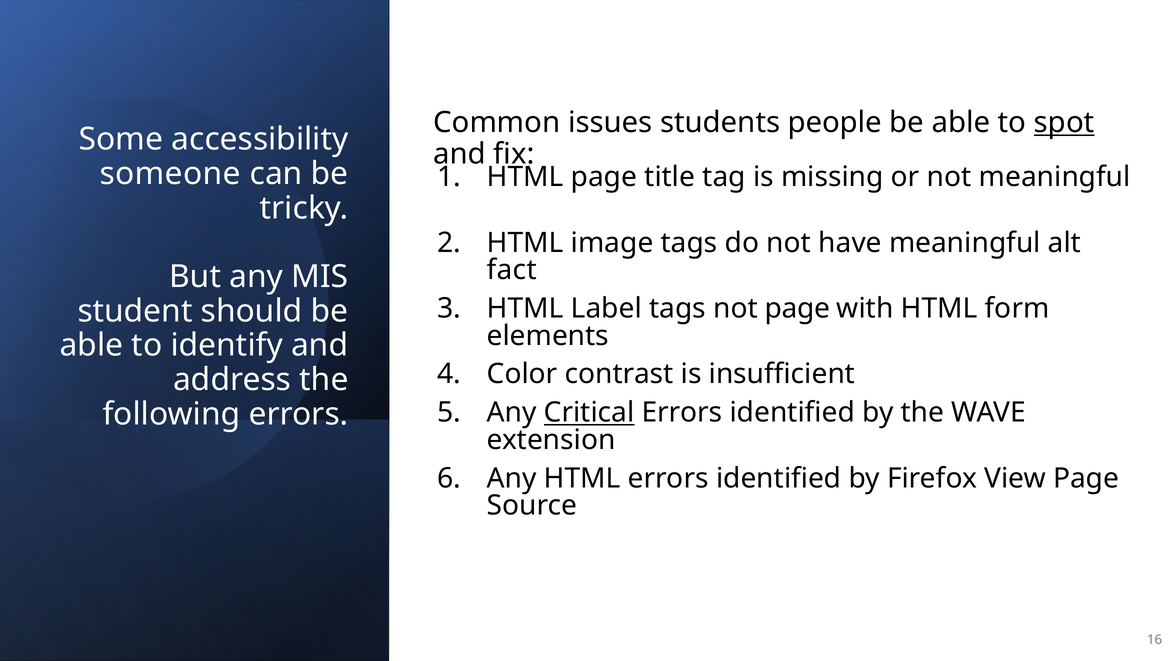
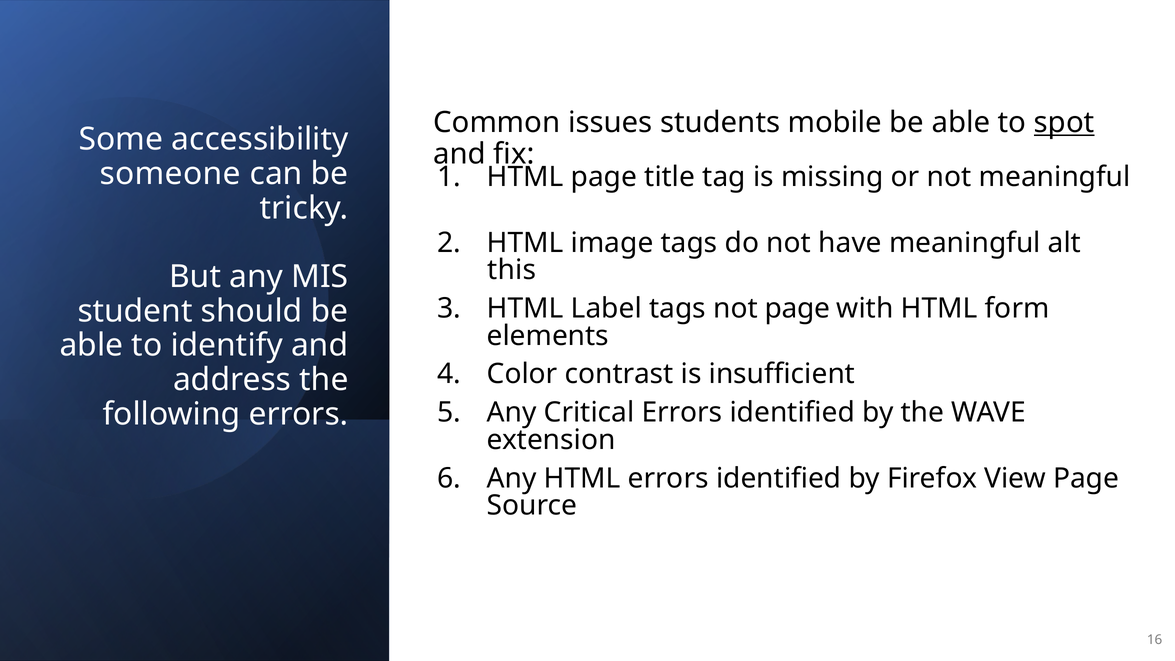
people: people -> mobile (835, 123)
fact: fact -> this (512, 270)
Critical underline: present -> none (589, 412)
